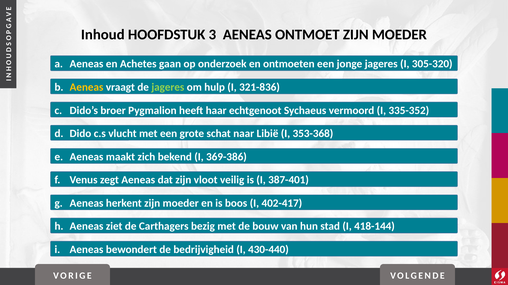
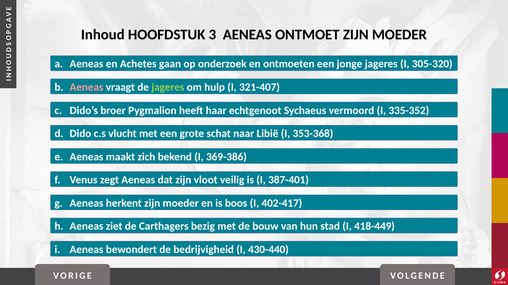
Aeneas colour: yellow -> pink (87, 87)
321-836: 321-836 -> 321-407 (260, 87)
418-144: 418-144 -> 418-449 (374, 227)
